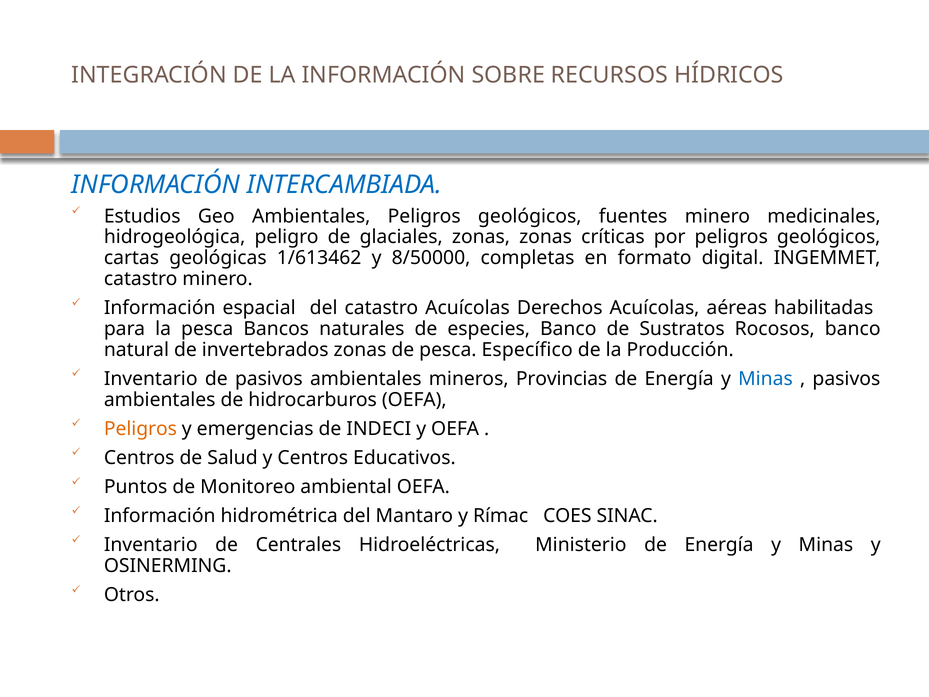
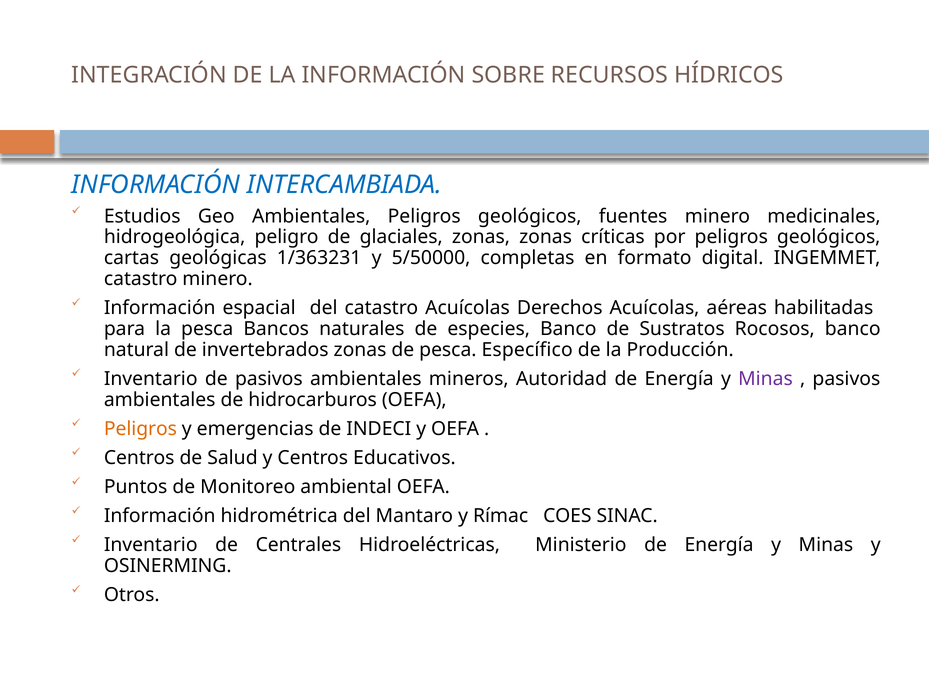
1/613462: 1/613462 -> 1/363231 (319, 258)
8/50000: 8/50000 -> 5/50000 (431, 258)
Provincias: Provincias -> Autoridad (561, 379)
Minas colour: blue -> purple (765, 379)
